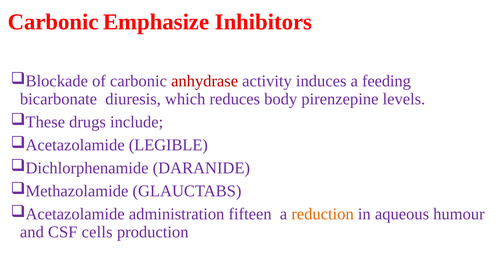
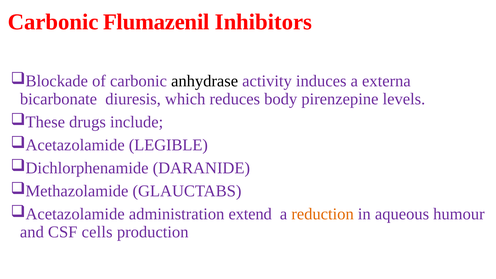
Emphasize: Emphasize -> Flumazenil (156, 22)
anhydrase colour: red -> black (205, 81)
feeding: feeding -> externa (386, 81)
fifteen: fifteen -> extend (250, 214)
